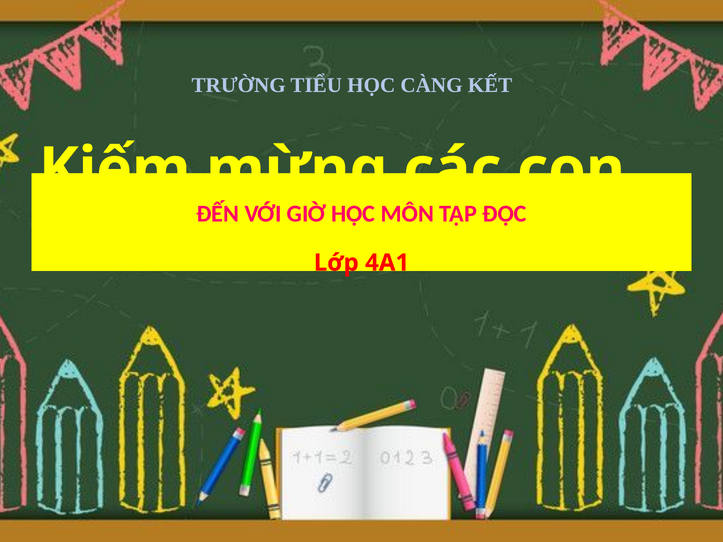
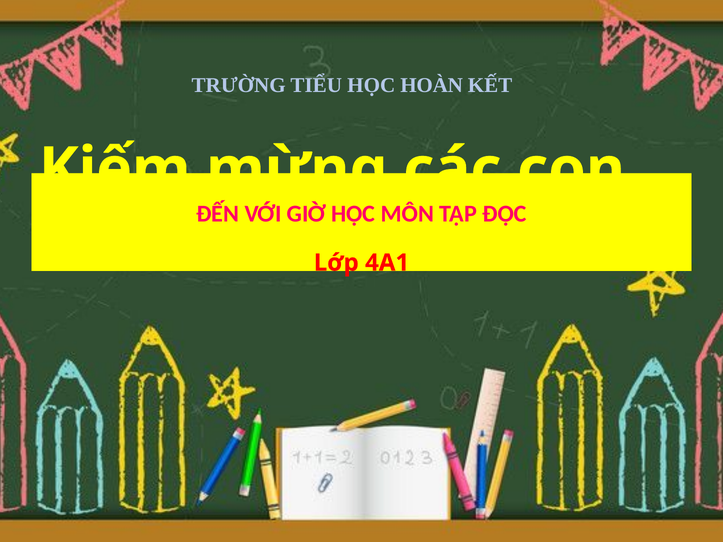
CÀNG: CÀNG -> HOÀN (432, 85)
